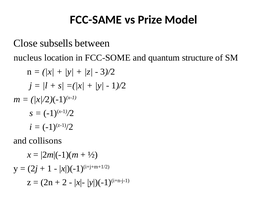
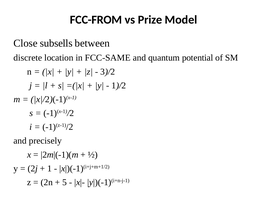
FCC-SAME: FCC-SAME -> FCC-FROM (96, 20)
nucleus: nucleus -> discrete (28, 58)
FCC-SOME: FCC-SOME -> FCC-SAME (108, 58)
structure: structure -> potential (198, 58)
collisons: collisons -> precisely (45, 141)
2: 2 -> 5 (65, 183)
